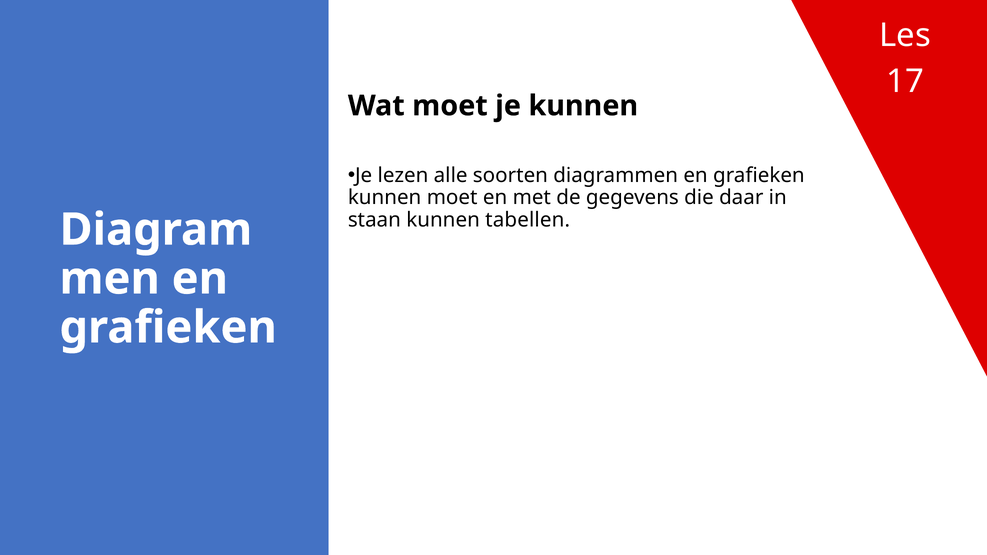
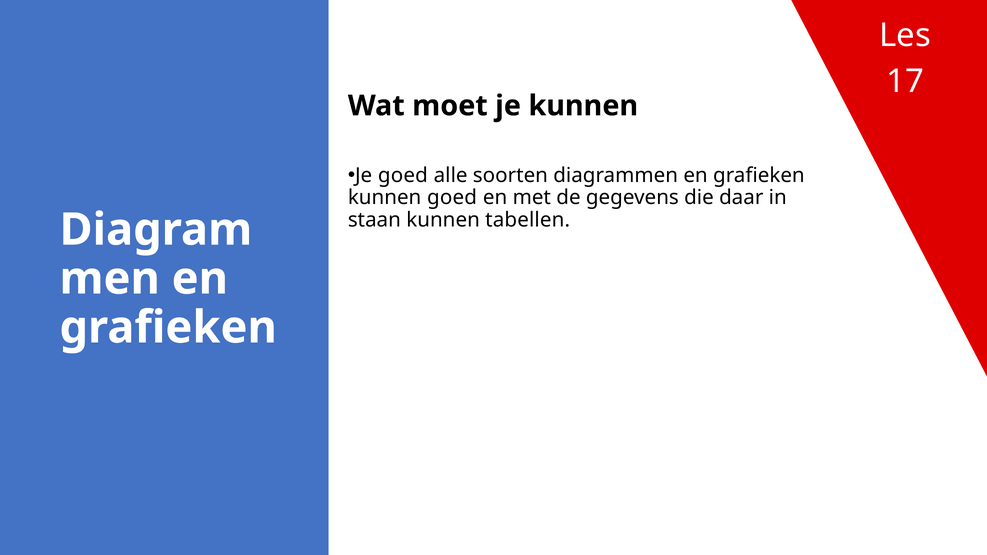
Je lezen: lezen -> goed (403, 175)
kunnen moet: moet -> goed (452, 198)
